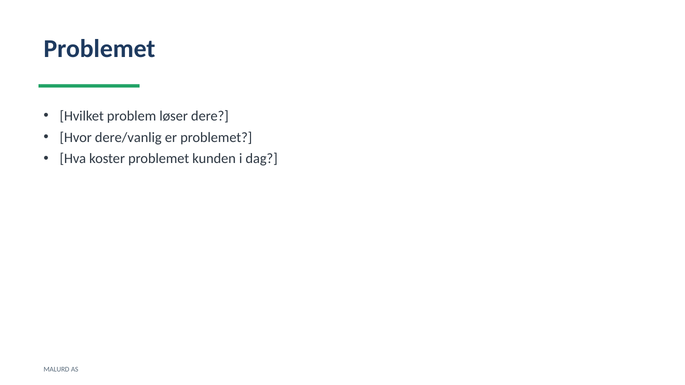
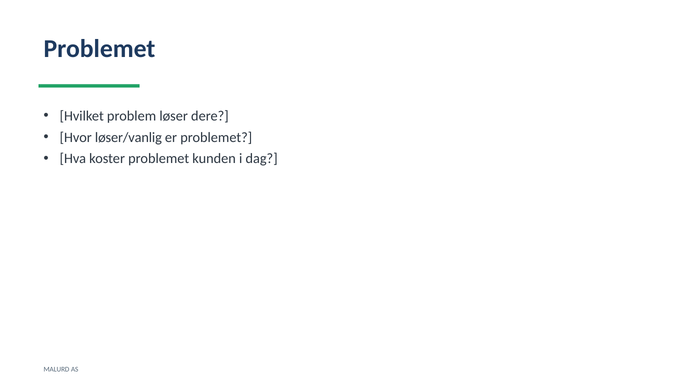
dere/vanlig: dere/vanlig -> løser/vanlig (128, 137)
